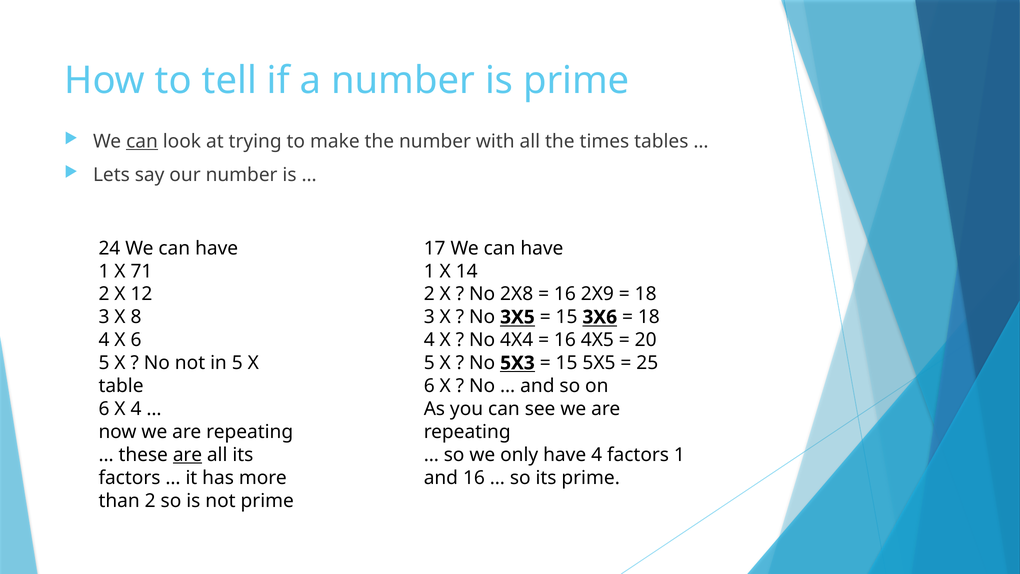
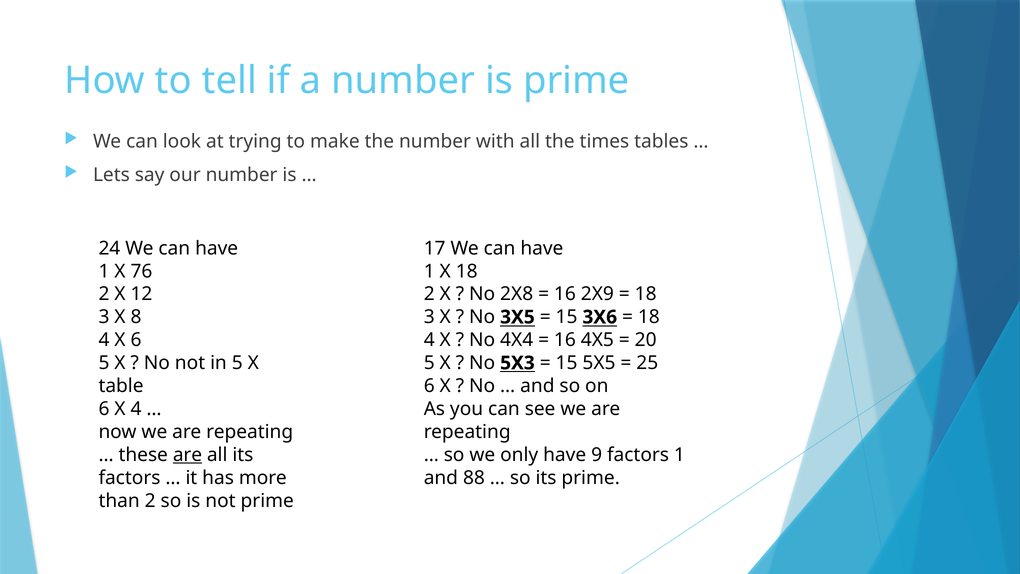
can underline: present -> none (142, 141)
71: 71 -> 76 (141, 271)
X 14: 14 -> 18 (467, 271)
have 4: 4 -> 9 (597, 455)
and 16: 16 -> 88 (474, 478)
